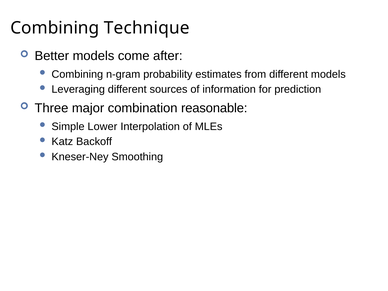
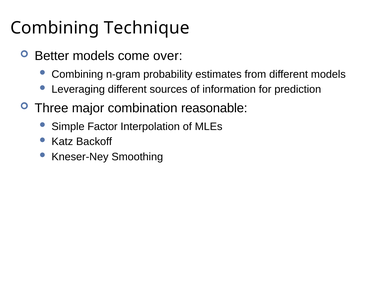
after: after -> over (168, 56)
Lower: Lower -> Factor (103, 126)
